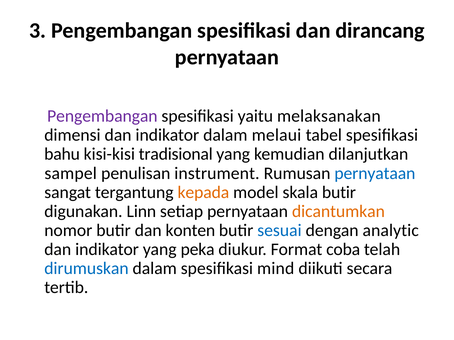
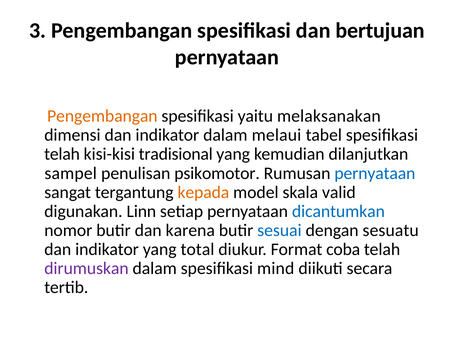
dirancang: dirancang -> bertujuan (380, 31)
Pengembangan colour: purple -> orange (102, 116)
bahu: bahu -> telah (62, 154)
instrument: instrument -> psikomotor (217, 173)
skala butir: butir -> valid (339, 193)
dicantumkan colour: orange -> blue (338, 212)
konten: konten -> karena (190, 231)
analytic: analytic -> sesuatu (391, 231)
peka: peka -> total (197, 250)
dirumuskan colour: blue -> purple (86, 269)
